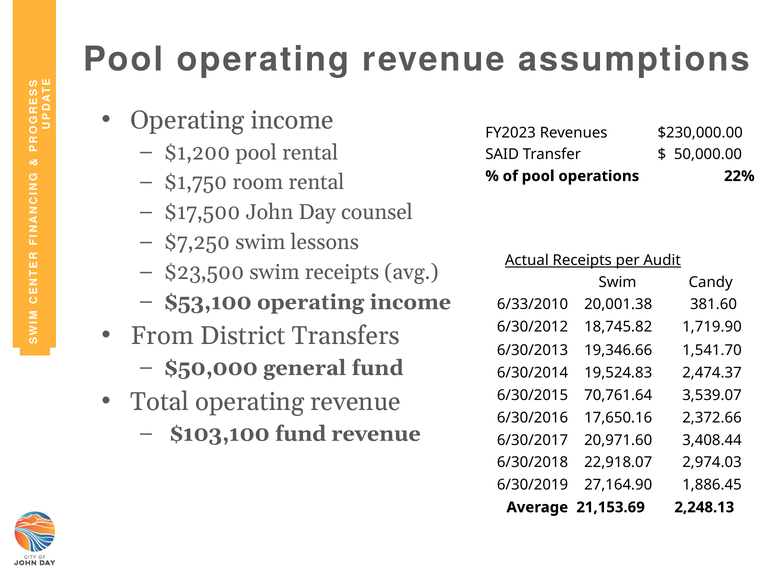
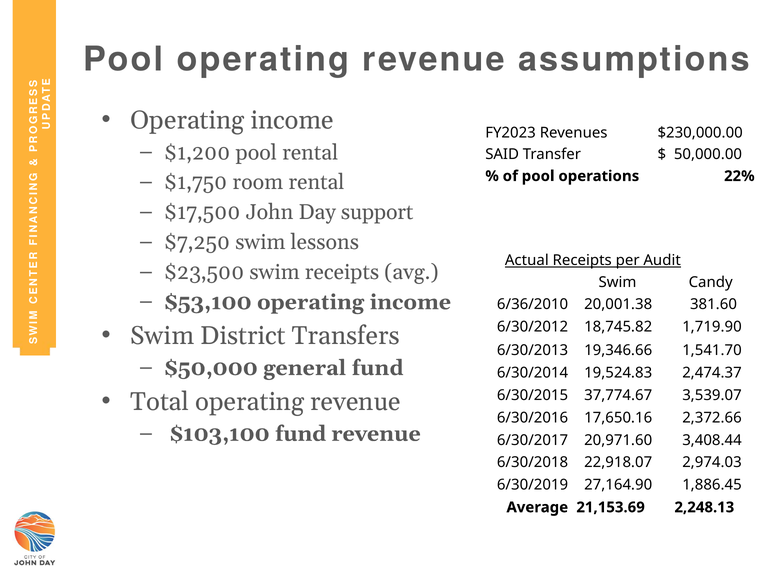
counsel: counsel -> support (377, 213)
6/33/2010: 6/33/2010 -> 6/36/2010 (533, 304)
From: From -> Swim (162, 336)
70,761.64: 70,761.64 -> 37,774.67 (618, 396)
